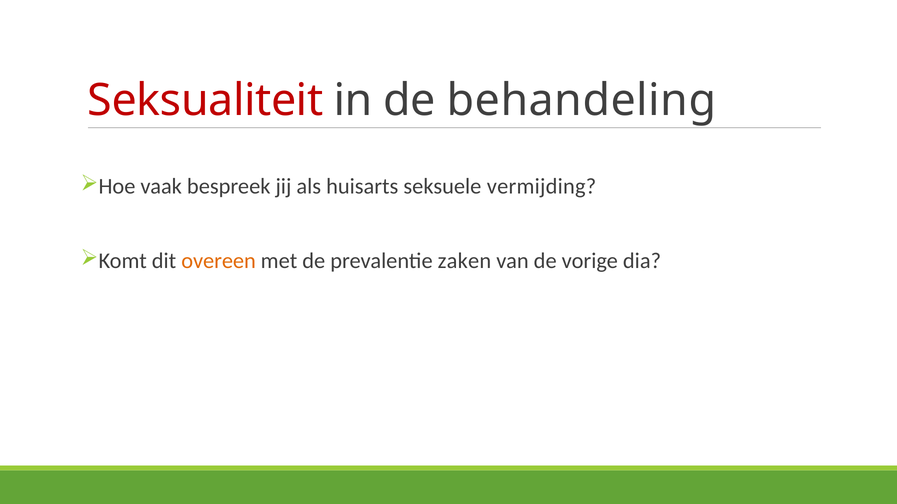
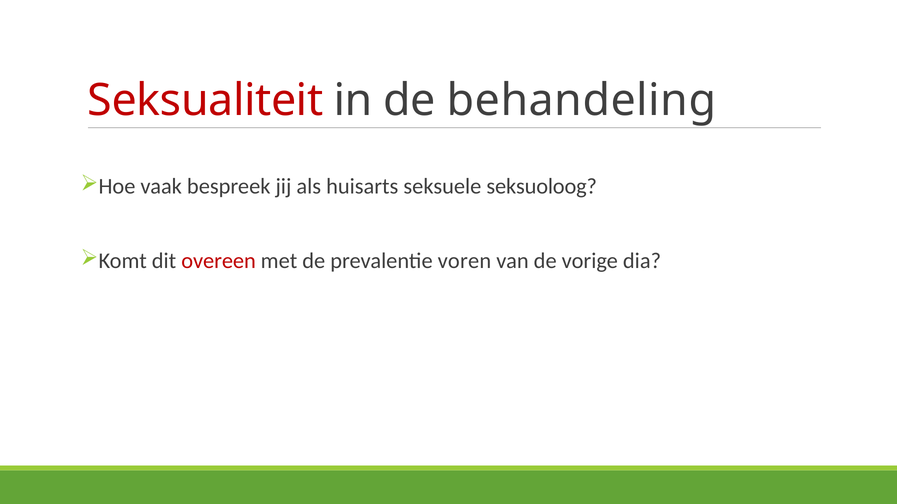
vermijding: vermijding -> seksuoloog (542, 187)
overeen colour: orange -> red (219, 261)
zaken: zaken -> voren (464, 261)
